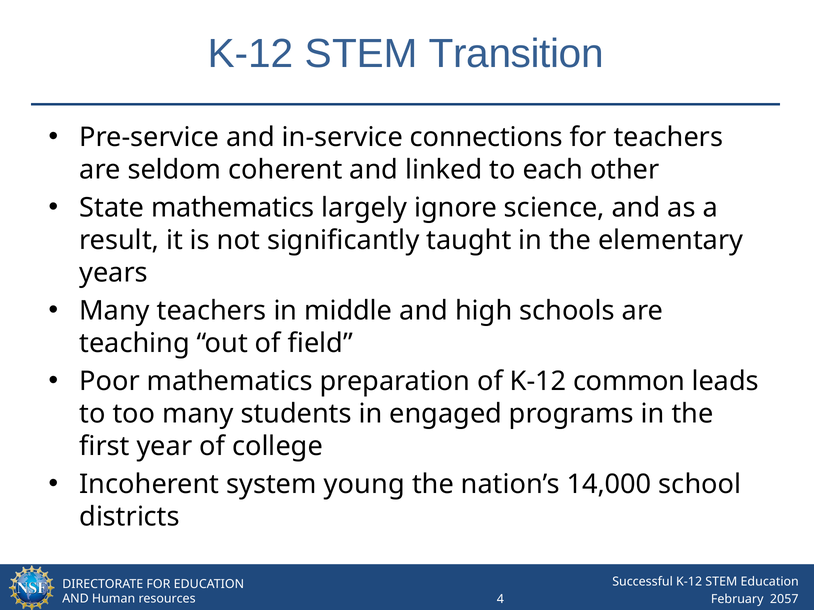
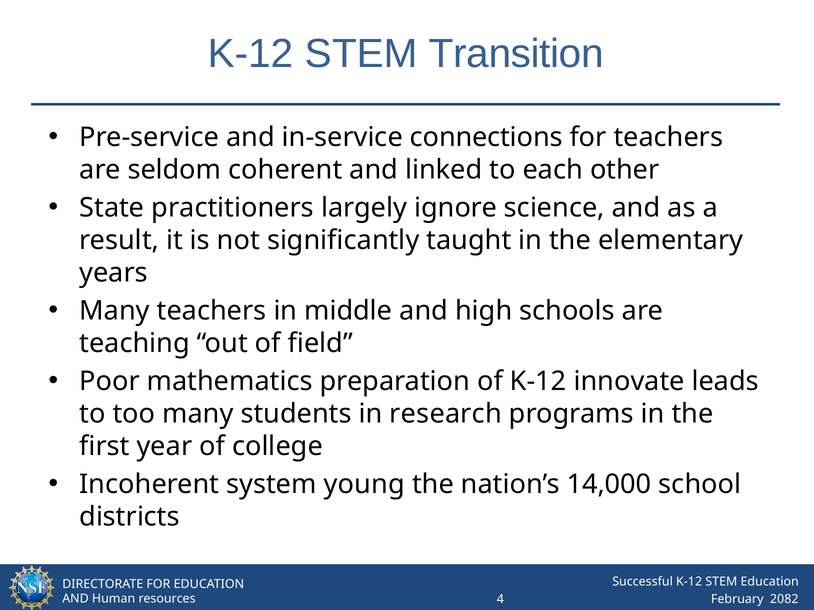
State mathematics: mathematics -> practitioners (233, 208)
common: common -> innovate (629, 382)
engaged: engaged -> research (446, 414)
2057: 2057 -> 2082 (784, 600)
